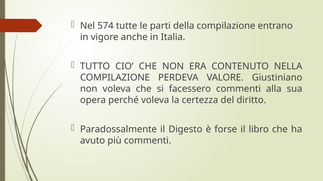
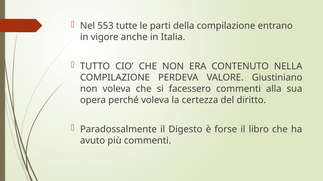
574: 574 -> 553 (105, 26)
